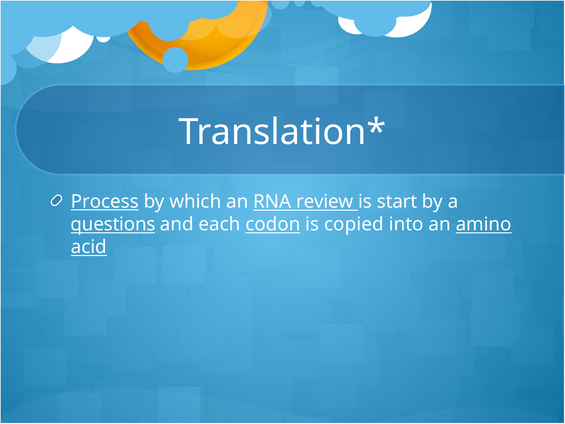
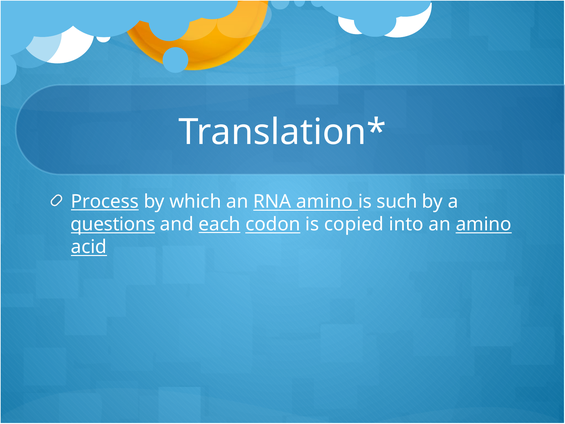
RNA review: review -> amino (325, 202)
start: start -> such (397, 202)
each underline: none -> present (220, 224)
